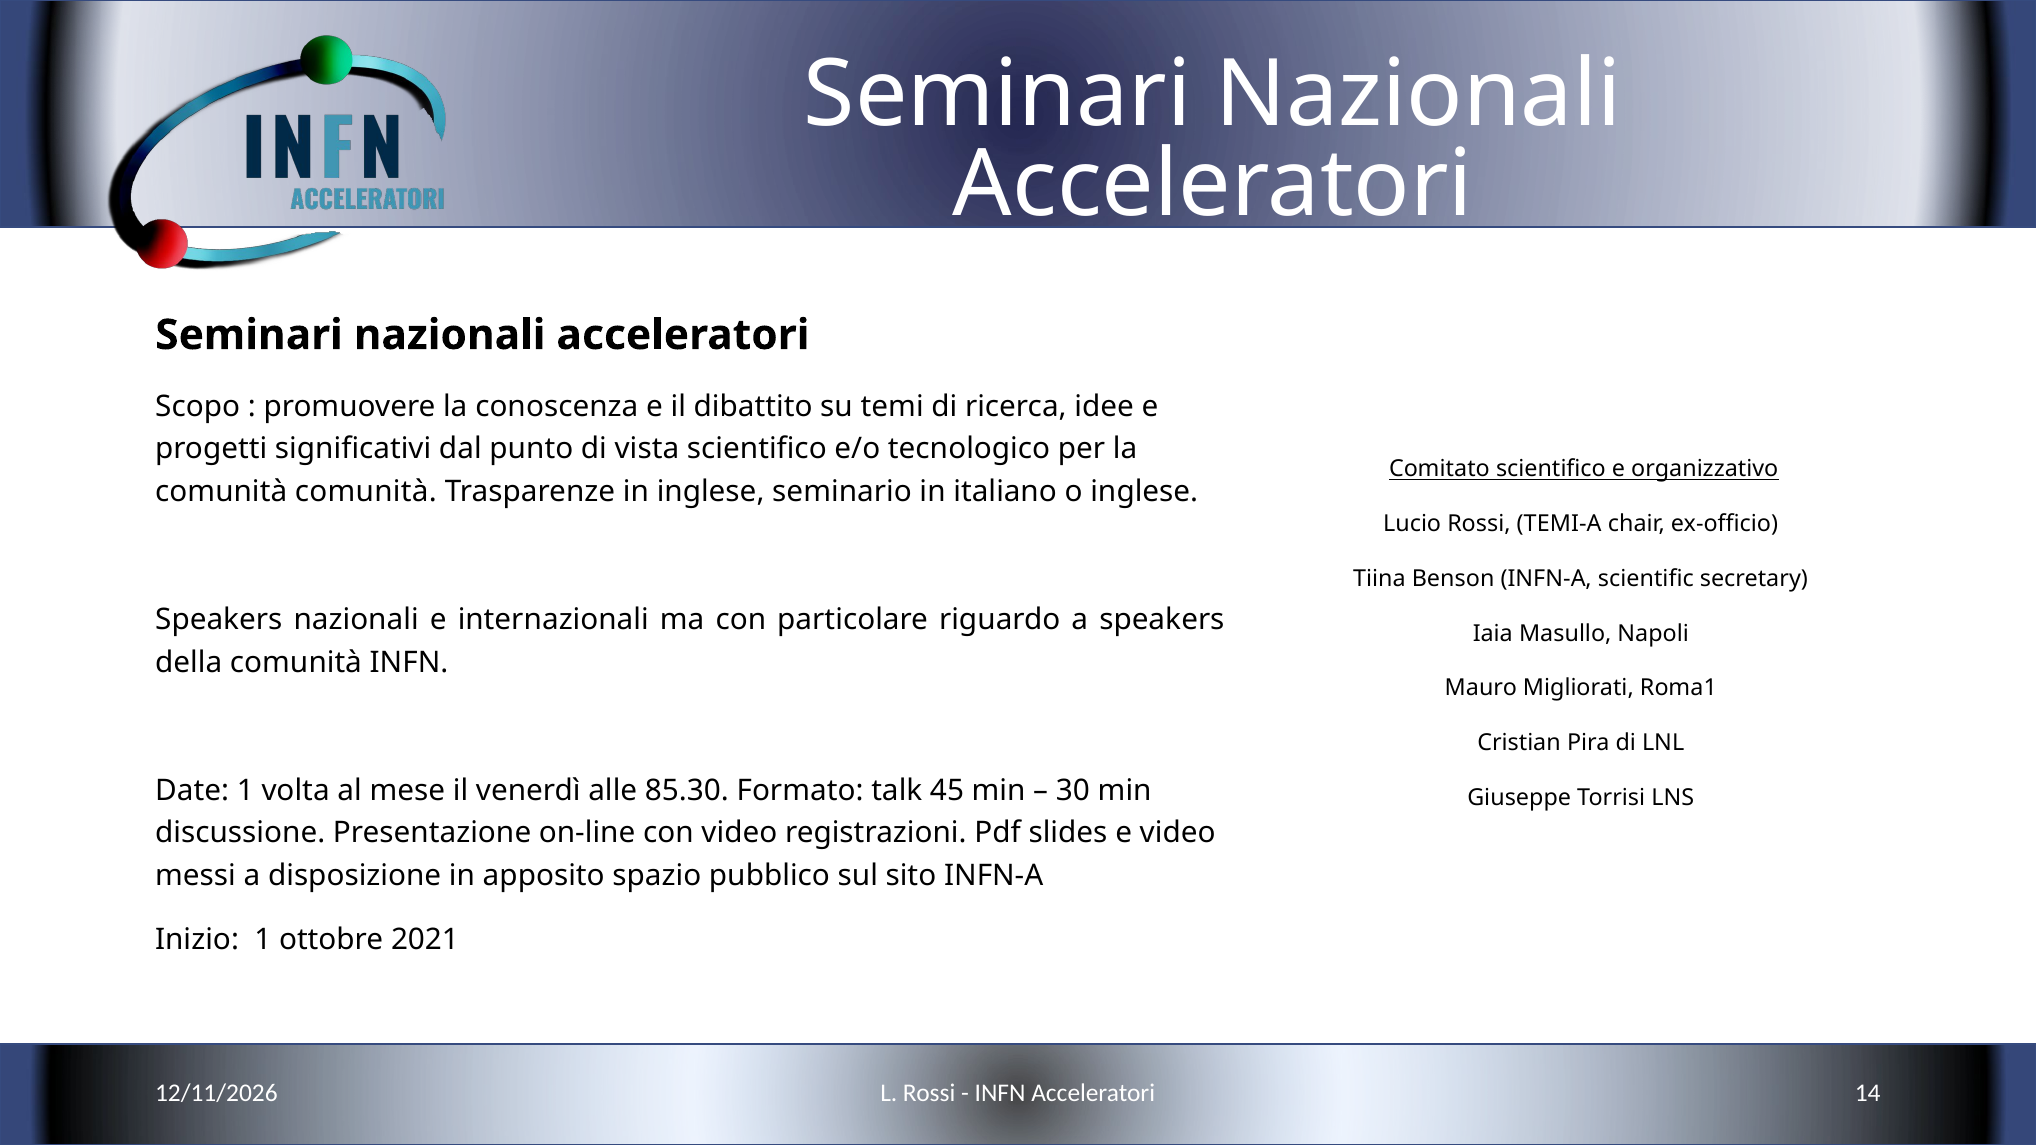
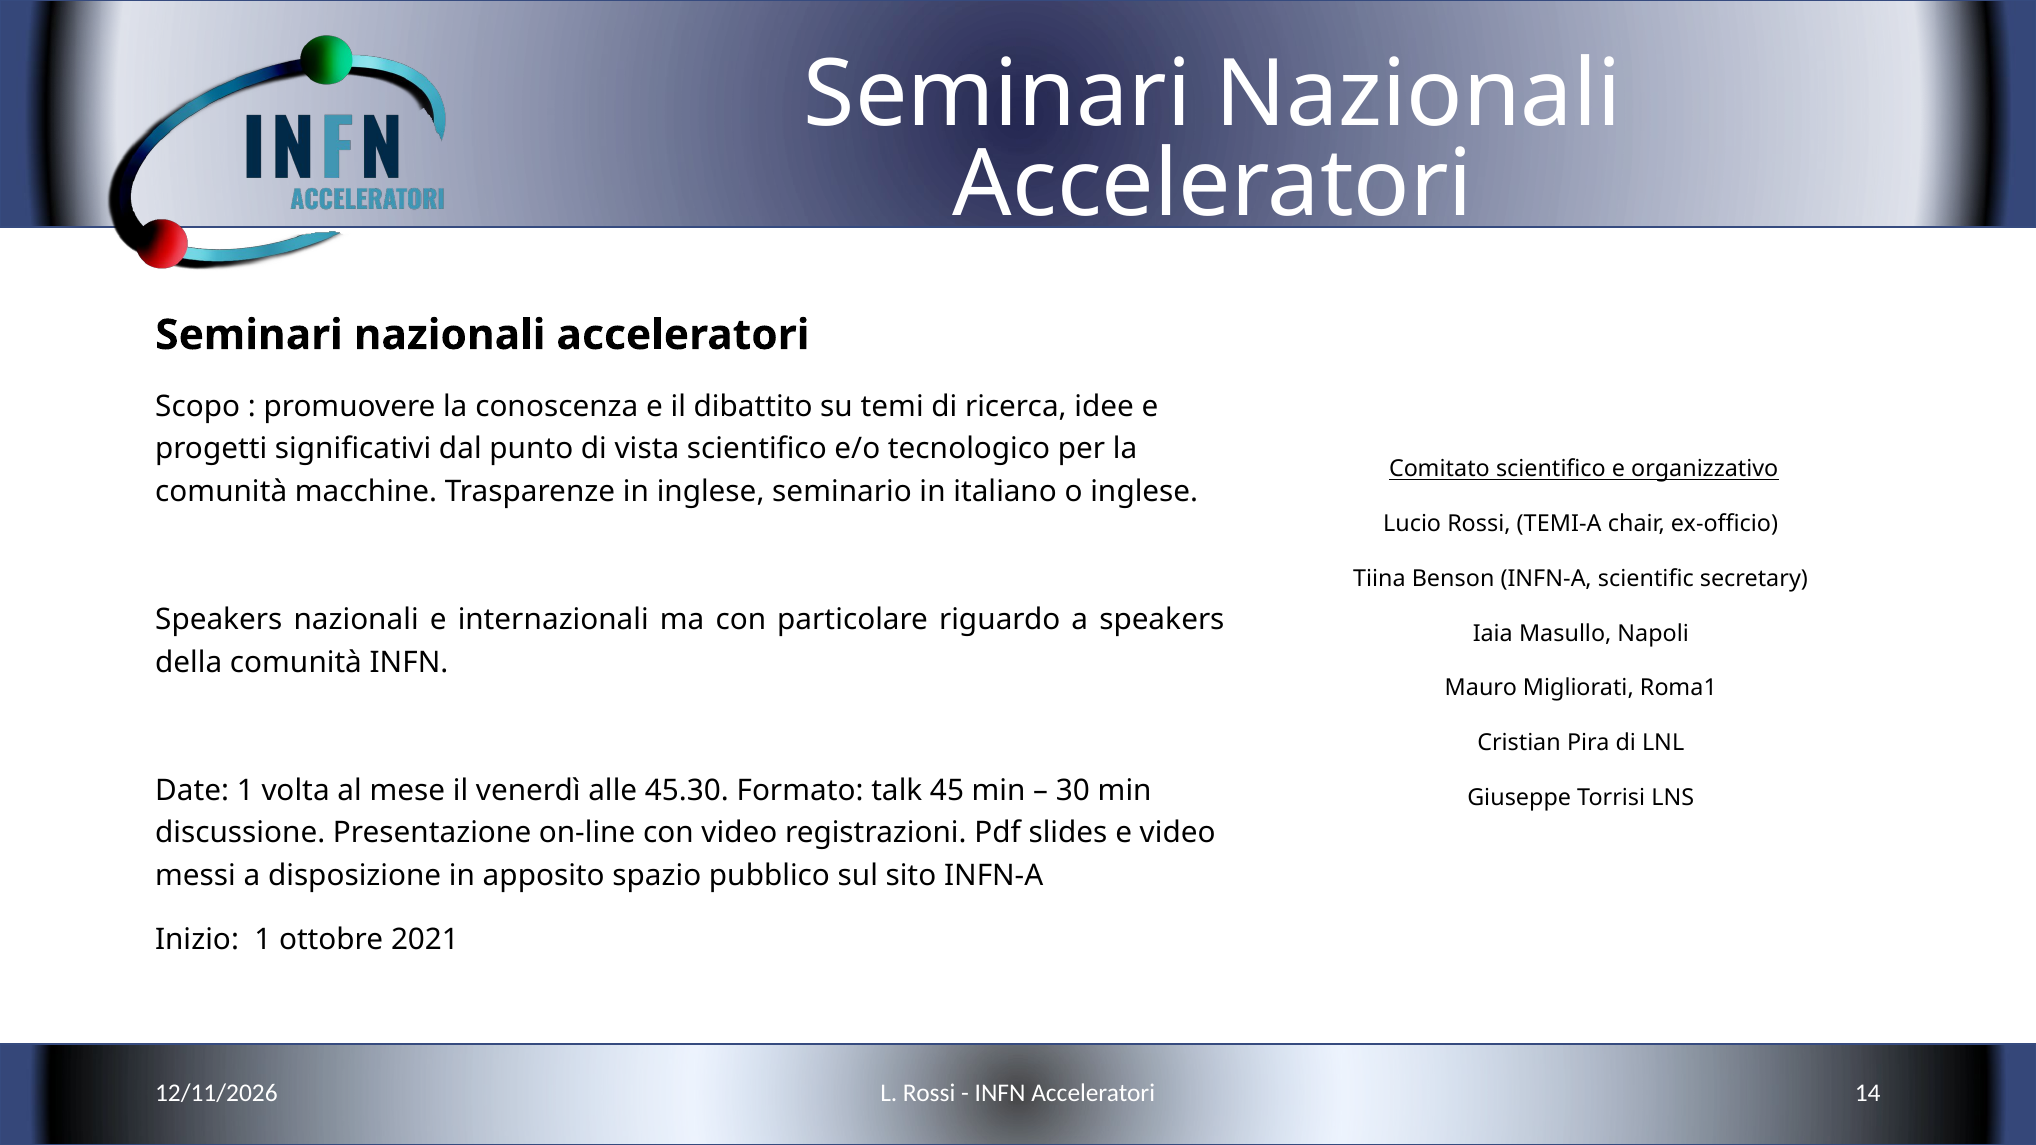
comunità comunità: comunità -> macchine (366, 492)
85.30: 85.30 -> 45.30 (687, 791)
